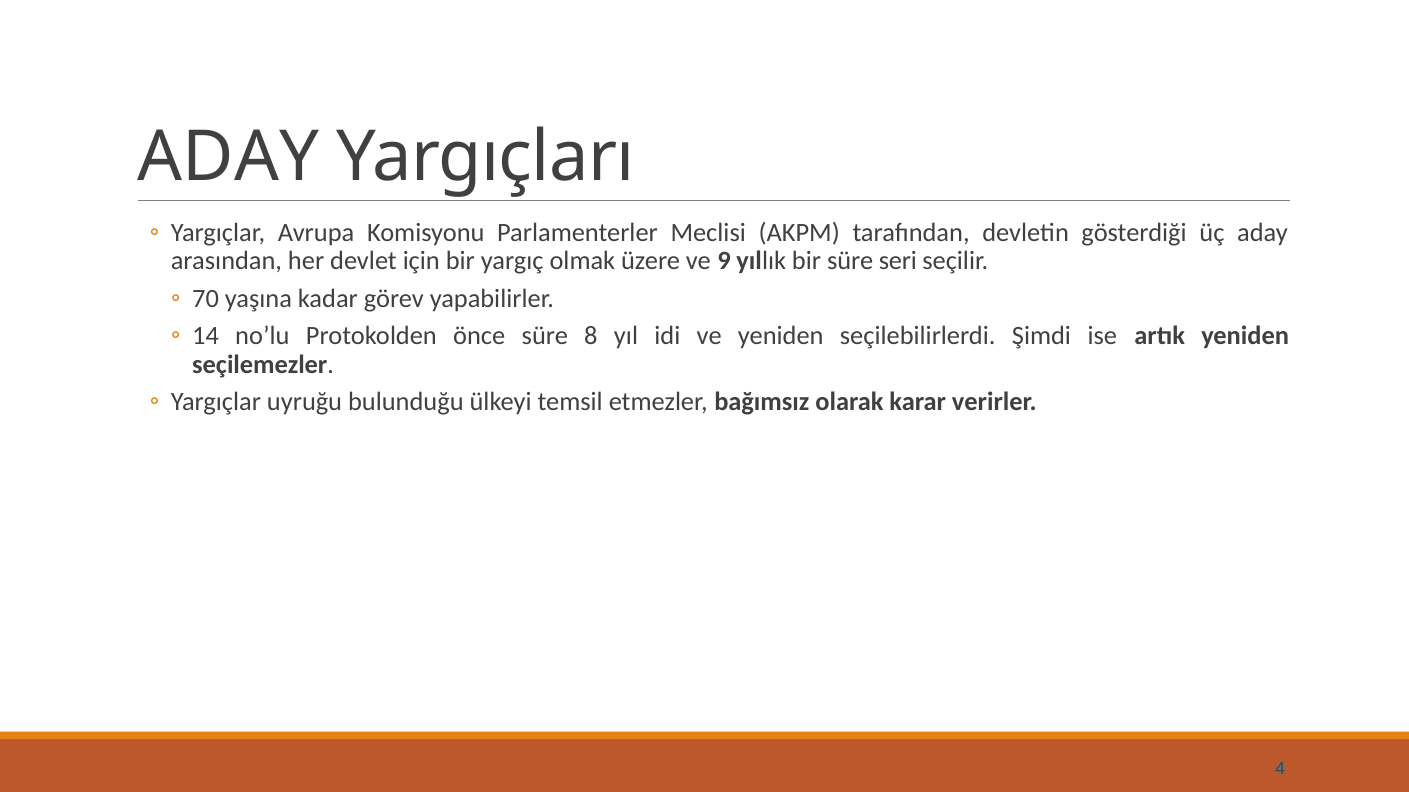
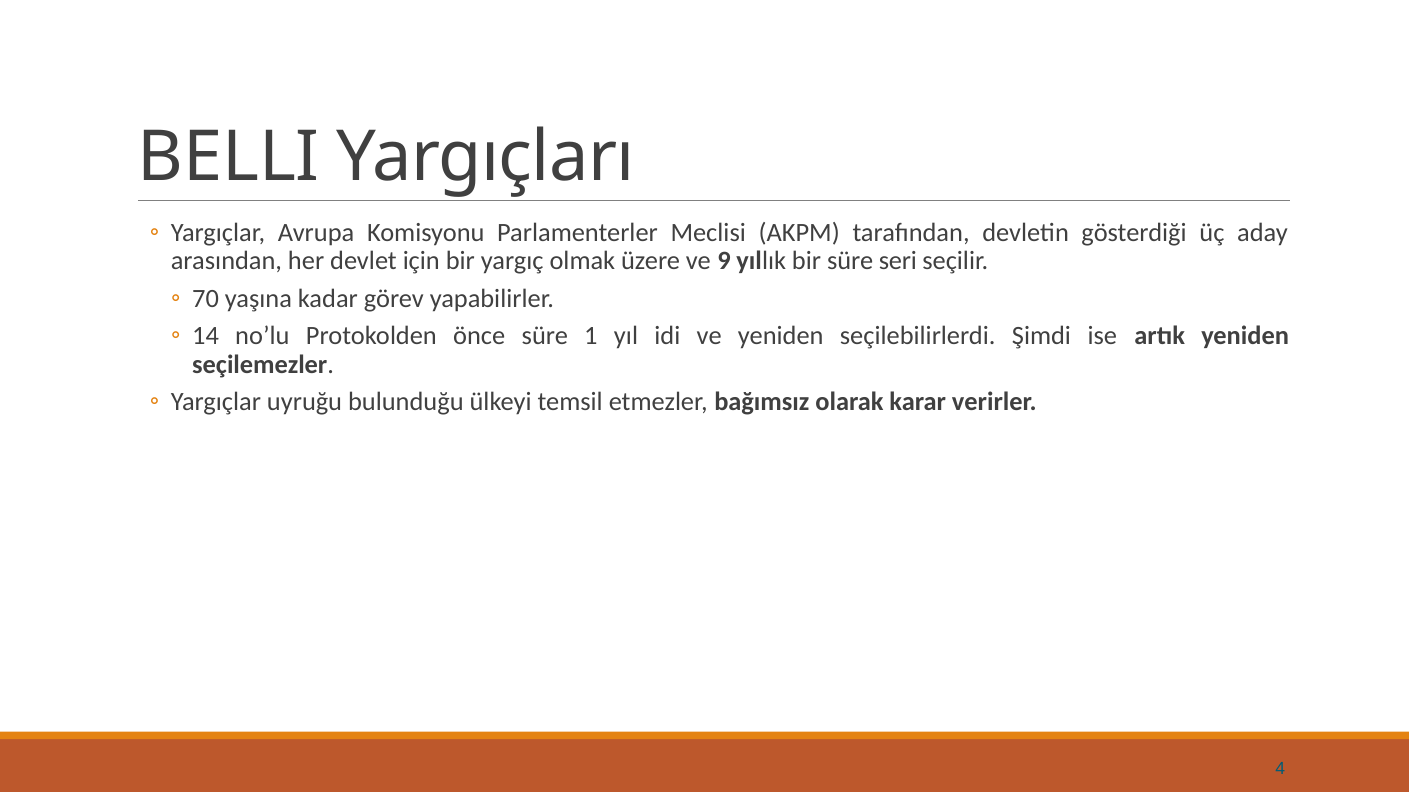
ADAY: ADAY -> BELLI (229, 158)
8: 8 -> 1 (591, 336)
